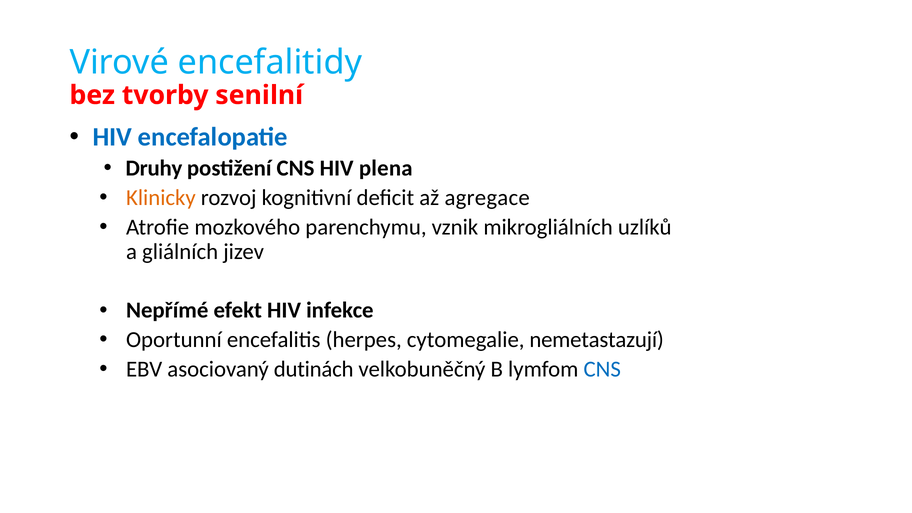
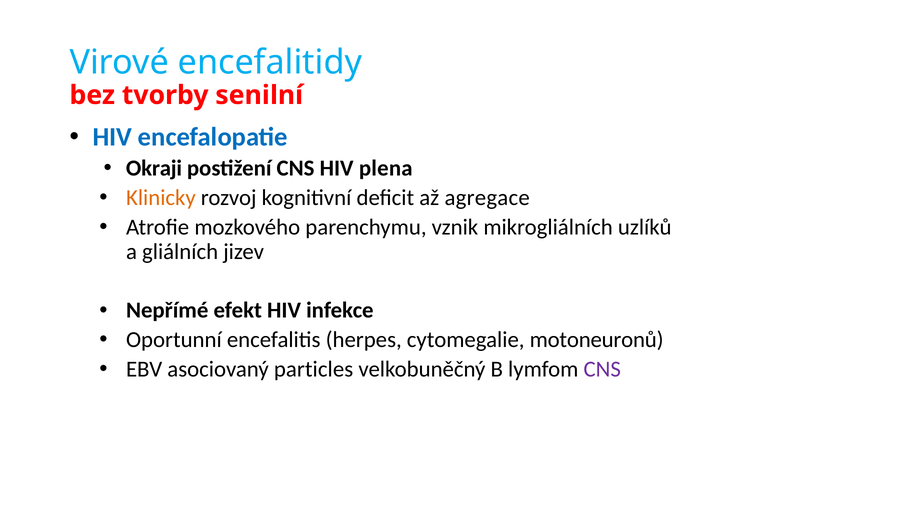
Druhy: Druhy -> Okraji (154, 168)
nemetastazují: nemetastazují -> motoneuronů (597, 340)
dutinách: dutinách -> particles (314, 369)
CNS colour: blue -> purple (602, 369)
